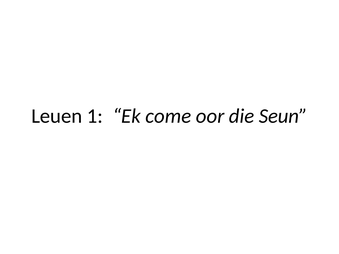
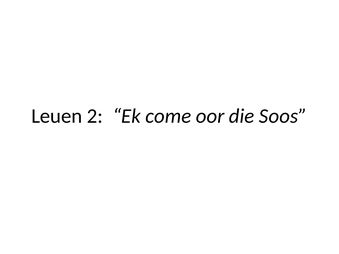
1: 1 -> 2 (95, 116)
Seun: Seun -> Soos (283, 116)
